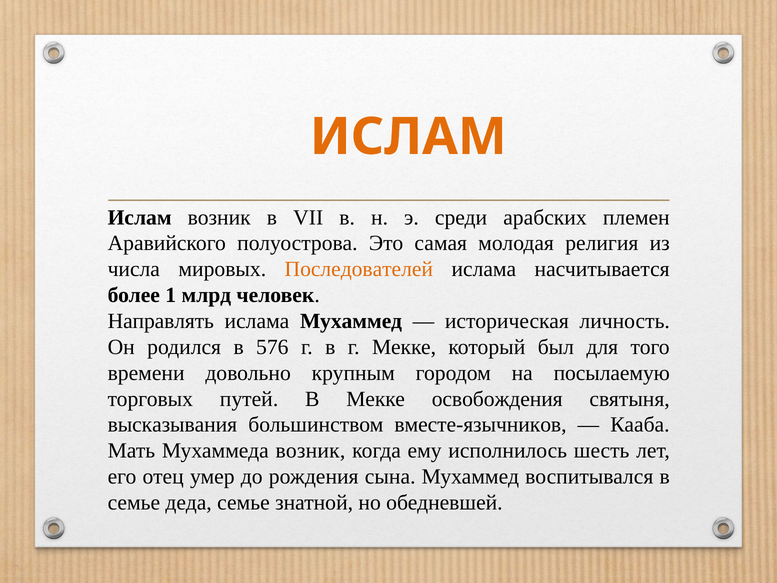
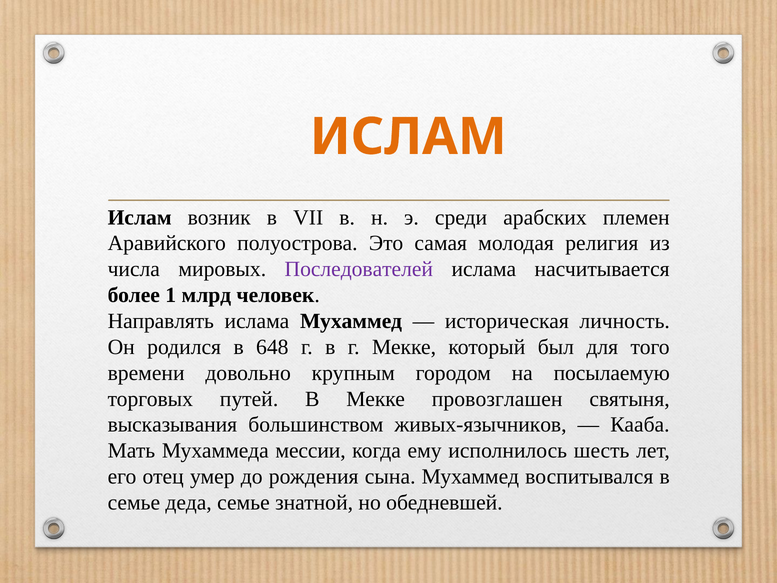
Последователей colour: orange -> purple (359, 269)
576: 576 -> 648 (272, 347)
освобождения: освобождения -> провозглашен (497, 399)
вместе-язычников: вместе-язычников -> живых-язычников (480, 425)
Мухаммеда возник: возник -> мессии (311, 451)
